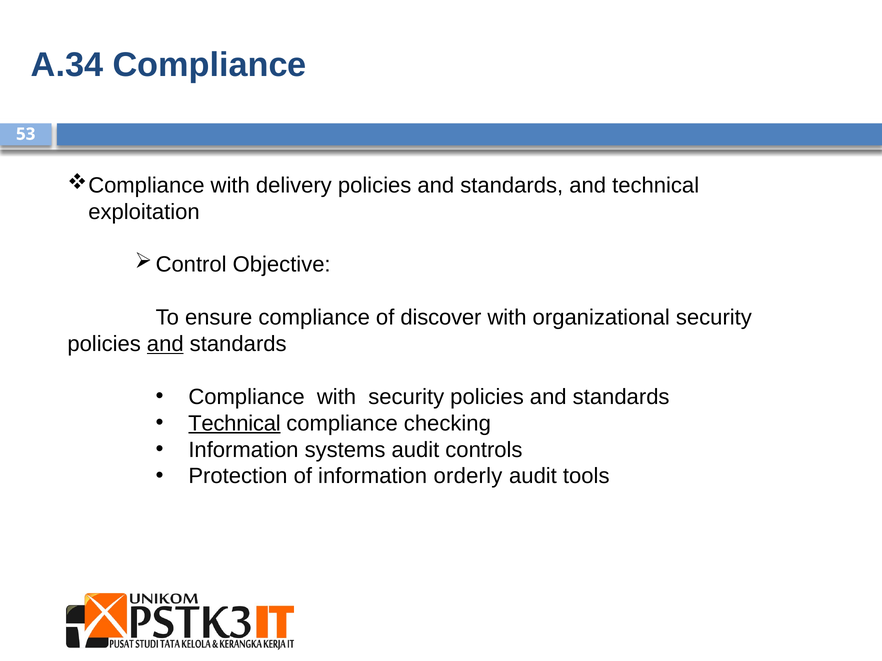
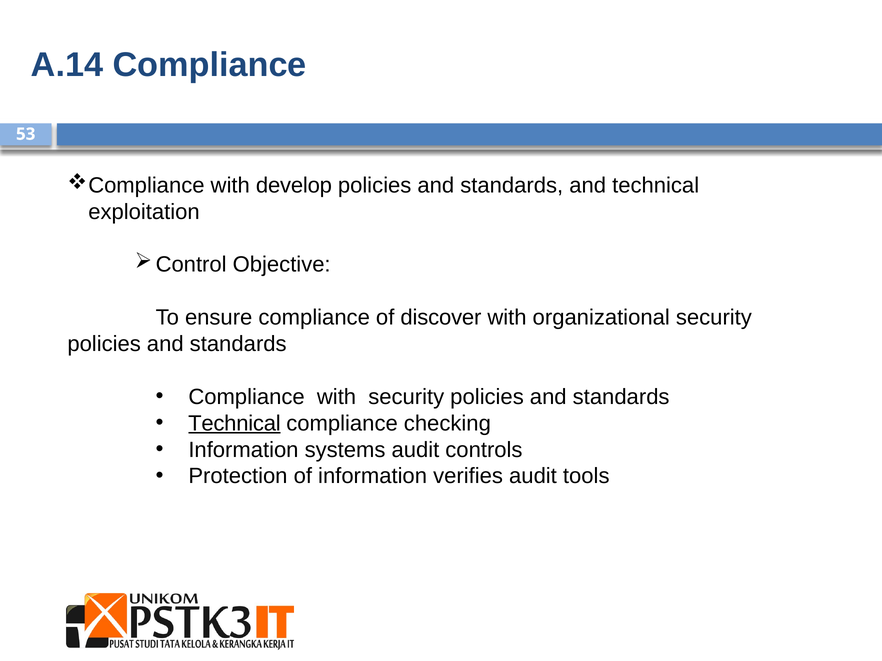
A.34: A.34 -> A.14 (67, 65)
delivery: delivery -> develop (294, 186)
and underline: present -> none (165, 344)
orderly: orderly -> verifies (468, 477)
